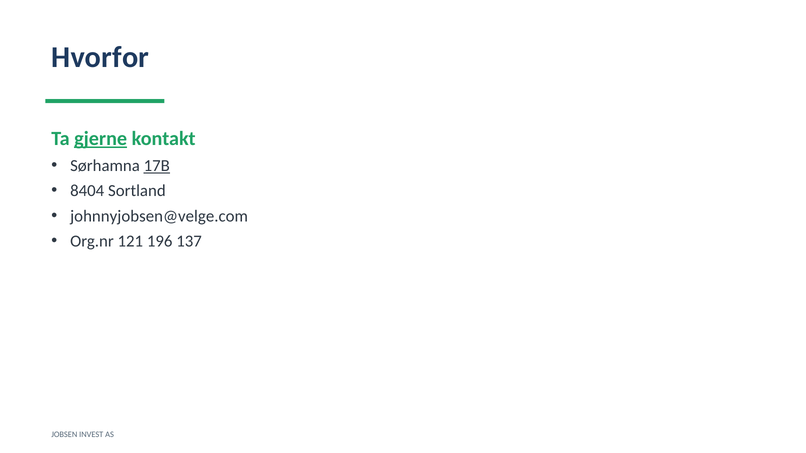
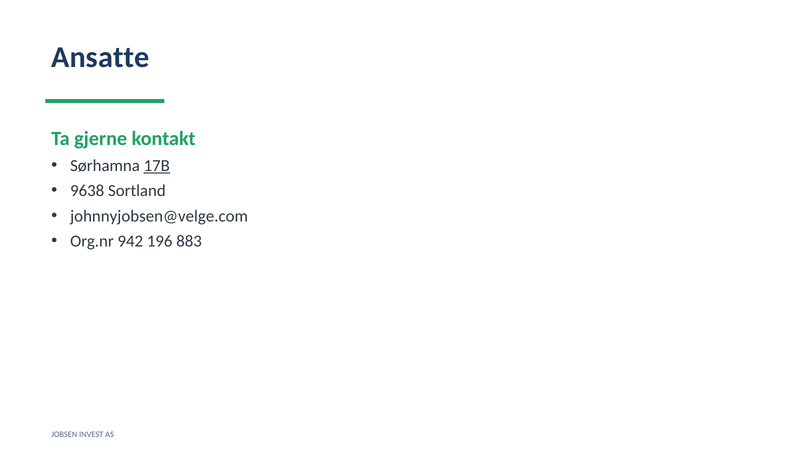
Hvorfor: Hvorfor -> Ansatte (100, 58)
gjerne underline: present -> none (101, 139)
8404: 8404 -> 9638 (87, 191)
121: 121 -> 942 (130, 241)
137: 137 -> 883 (189, 241)
